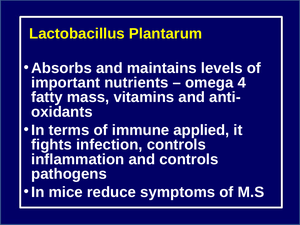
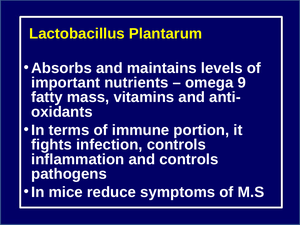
4: 4 -> 9 (242, 83)
applied: applied -> portion (201, 130)
